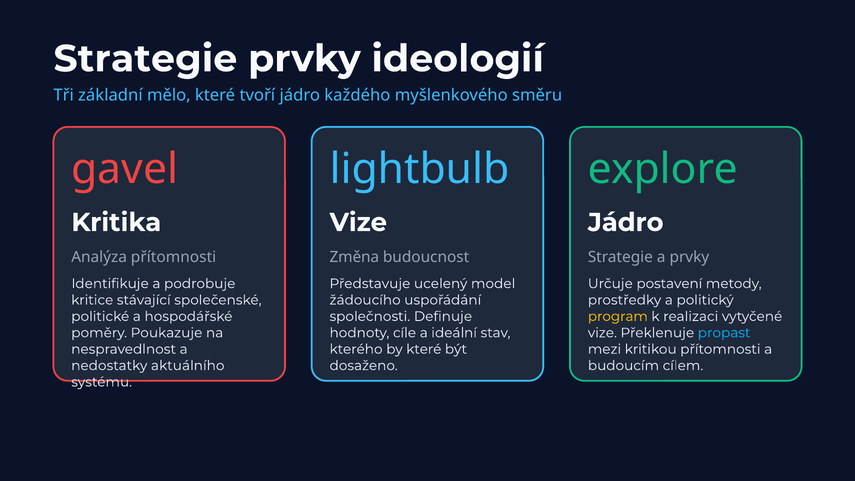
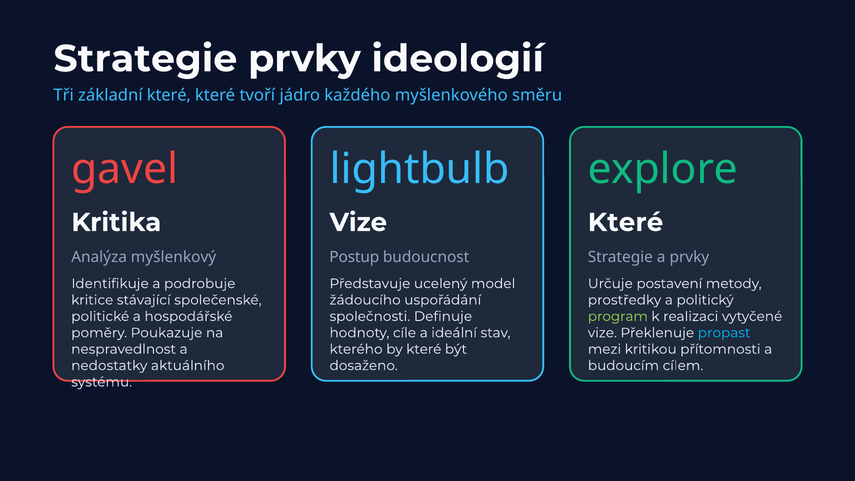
základní mělo: mělo -> které (169, 95)
Jádro: Jádro -> Které (626, 222)
Analýza přítomnosti: přítomnosti -> myšlenkový (174, 257)
Změna: Změna -> Postup (354, 257)
program colour: yellow -> light green (618, 316)
